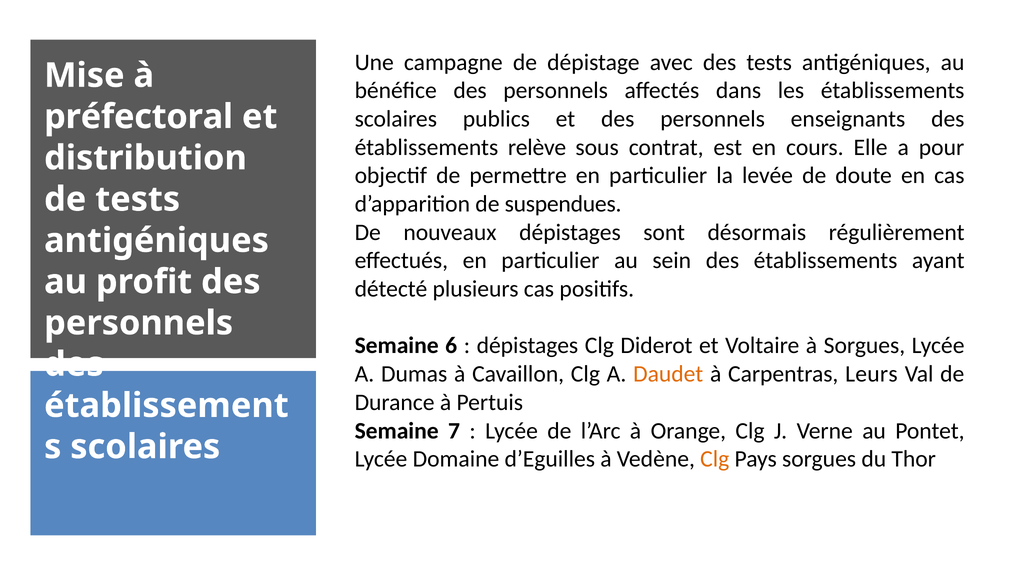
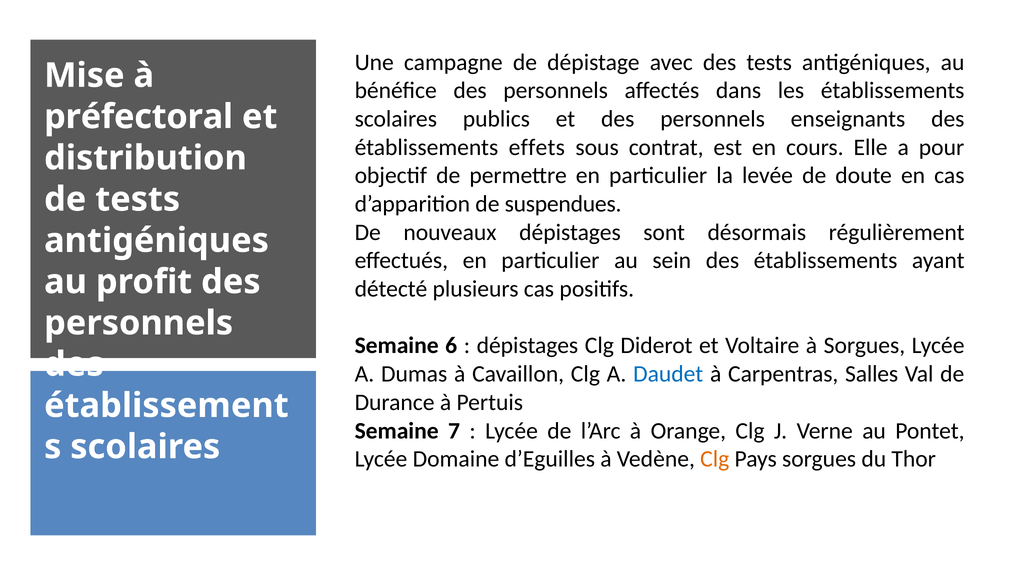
relève: relève -> effets (537, 147)
Daudet colour: orange -> blue (668, 374)
Leurs: Leurs -> Salles (872, 374)
